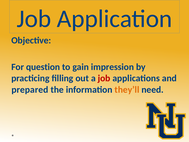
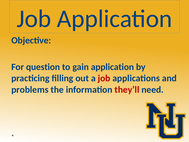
gain impression: impression -> application (112, 67)
prepared: prepared -> problems (30, 89)
they’ll colour: orange -> red (127, 89)
